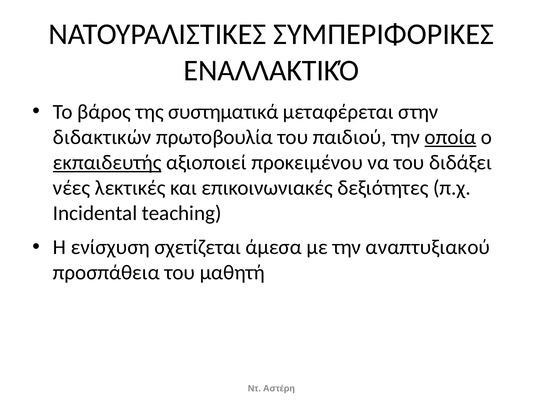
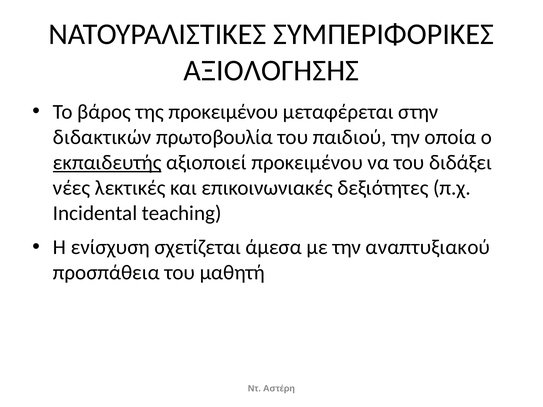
ΕΝΑΛΛΑΚΤΙΚΌ: ΕΝΑΛΛΑΚΤΙΚΌ -> ΑΞΙΟΛΟΓΗΣΗΣ (271, 70)
της συστηματικά: συστηματικά -> προκειμένου (223, 112)
οποία underline: present -> none (450, 137)
